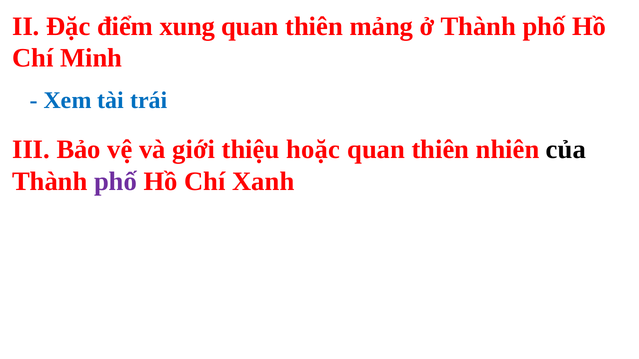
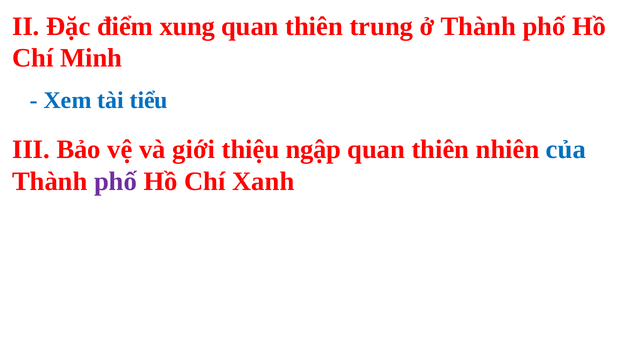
mảng: mảng -> trung (381, 26)
trái: trái -> tiểu (149, 100)
hoặc: hoặc -> ngập (313, 150)
của colour: black -> blue (566, 150)
